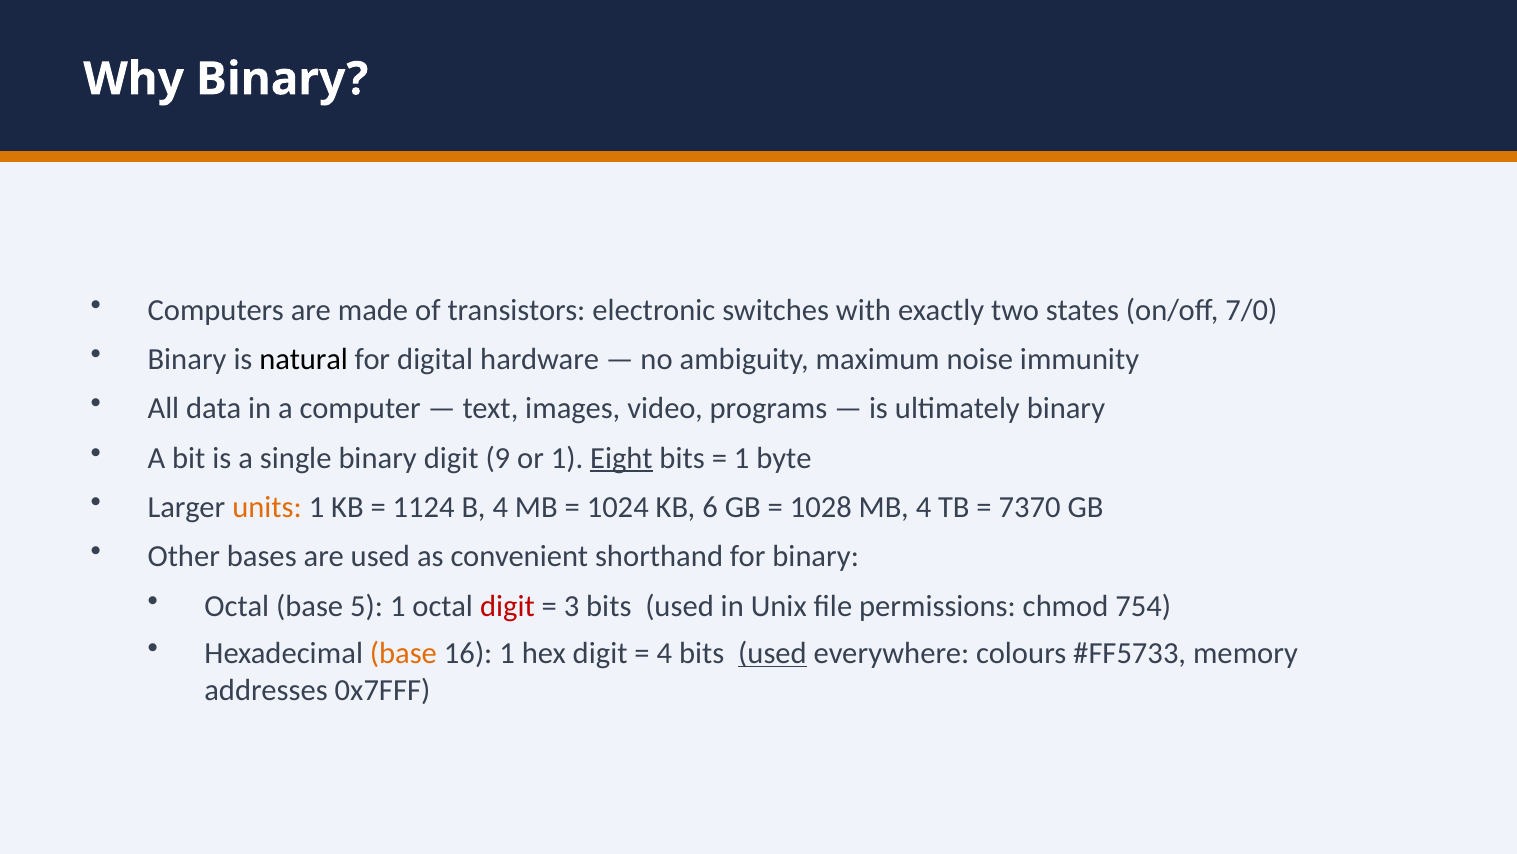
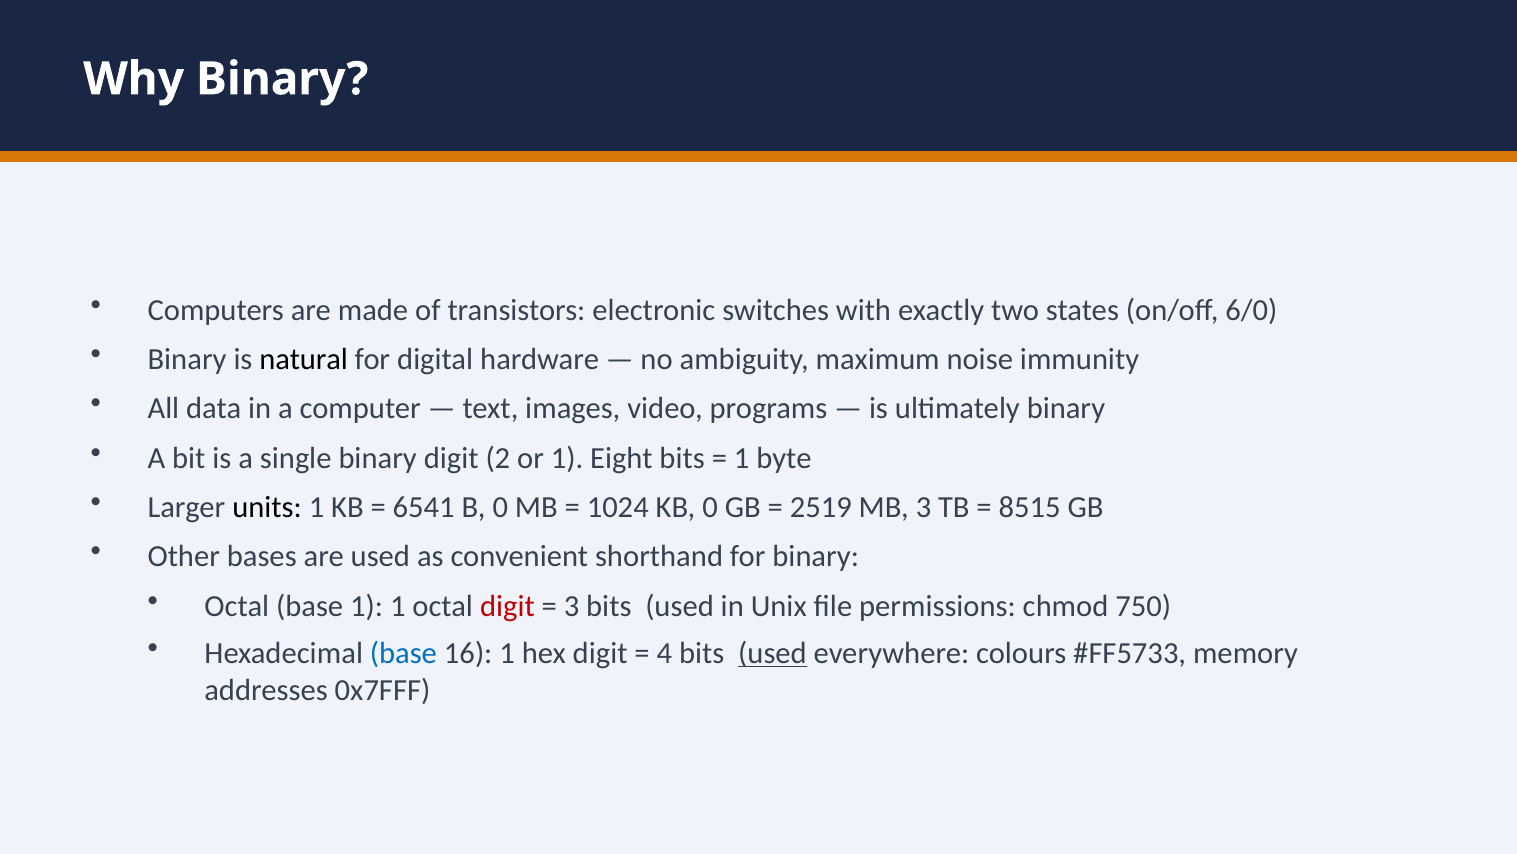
7/0: 7/0 -> 6/0 (1251, 310)
9: 9 -> 2 (498, 458)
Eight underline: present -> none (621, 458)
units colour: orange -> black (267, 507)
1124: 1124 -> 6541 (424, 507)
B 4: 4 -> 0 (500, 507)
KB 6: 6 -> 0 (710, 507)
1028: 1028 -> 2519 (821, 507)
MB 4: 4 -> 3 (924, 507)
7370: 7370 -> 8515 (1030, 507)
base 5: 5 -> 1 (367, 606)
754: 754 -> 750 (1143, 606)
base colour: orange -> blue (403, 653)
